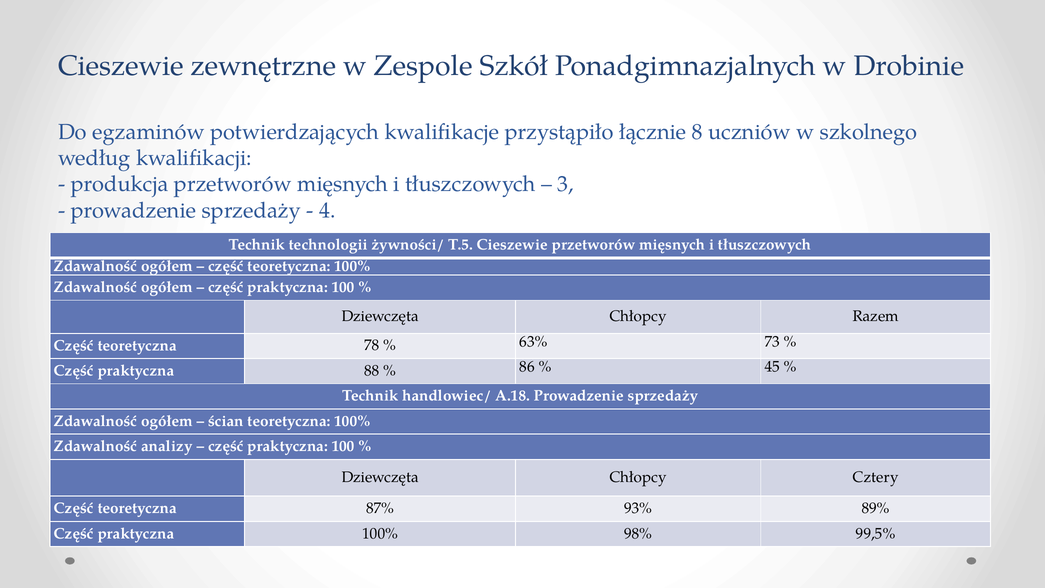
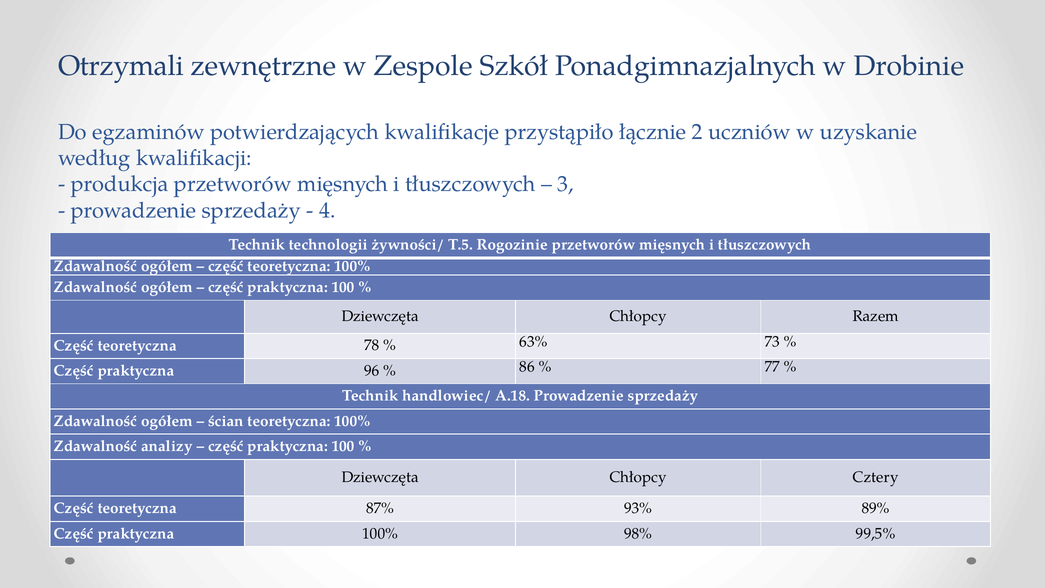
Cieszewie: Cieszewie -> Otrzymali (121, 66)
8: 8 -> 2 (697, 132)
szkolnego: szkolnego -> uzyskanie (869, 132)
T.5 Cieszewie: Cieszewie -> Rogozinie (512, 245)
88: 88 -> 96 (372, 371)
45: 45 -> 77 (772, 367)
